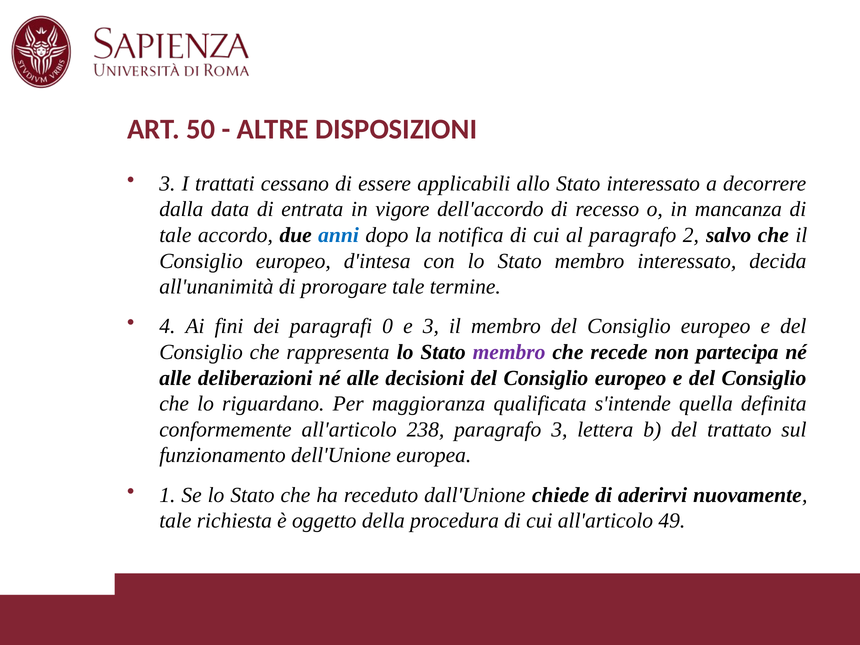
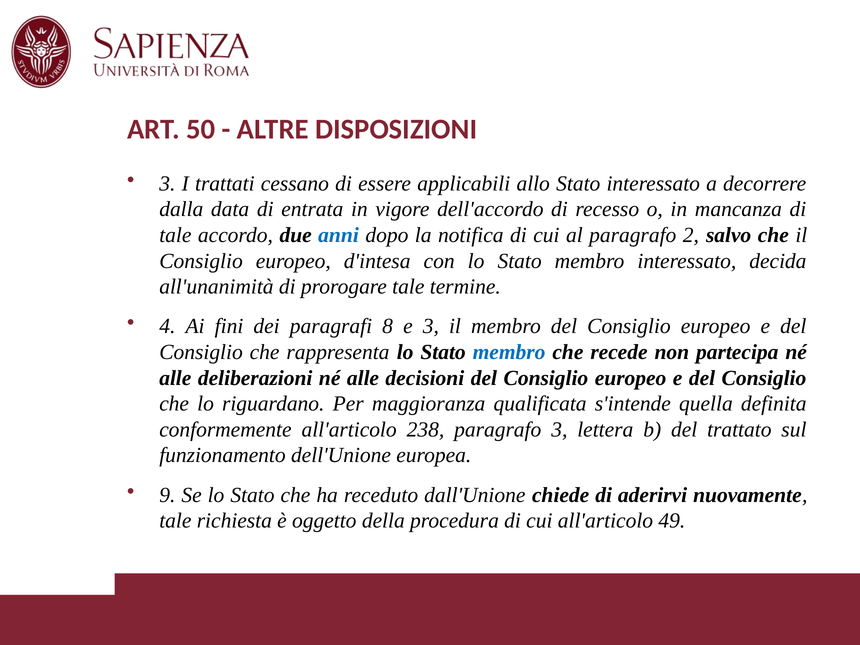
0: 0 -> 8 (388, 326)
membro colour: purple -> blue (509, 352)
1: 1 -> 9 (167, 495)
